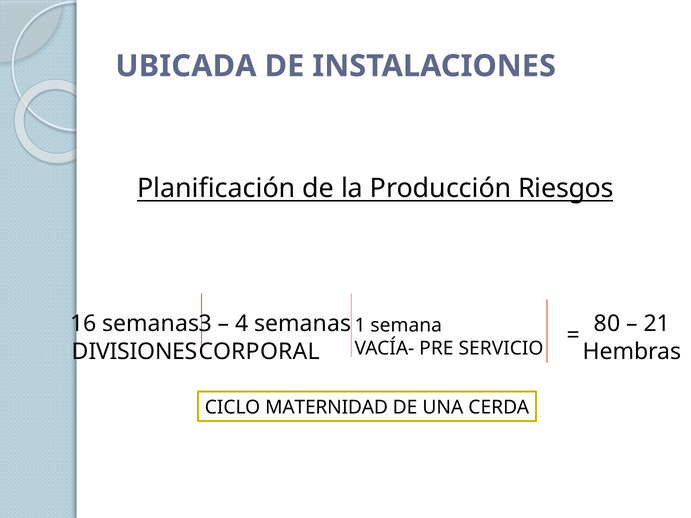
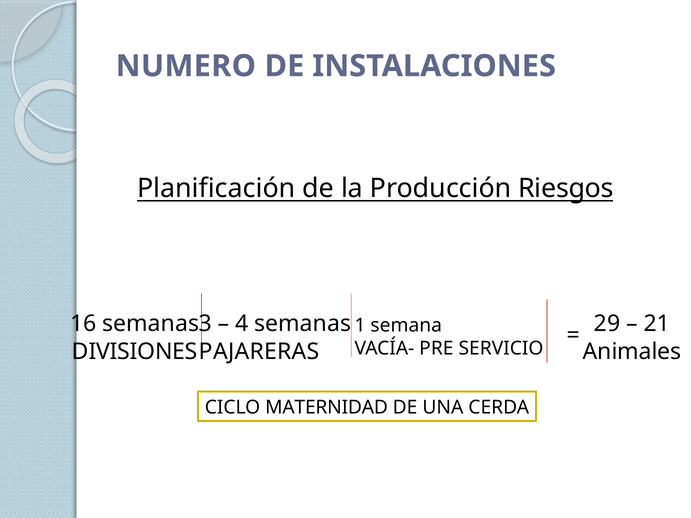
UBICADA: UBICADA -> NUMERO (186, 66)
80: 80 -> 29 (607, 324)
CORPORAL: CORPORAL -> PAJARERAS (259, 352)
Hembras: Hembras -> Animales (632, 352)
